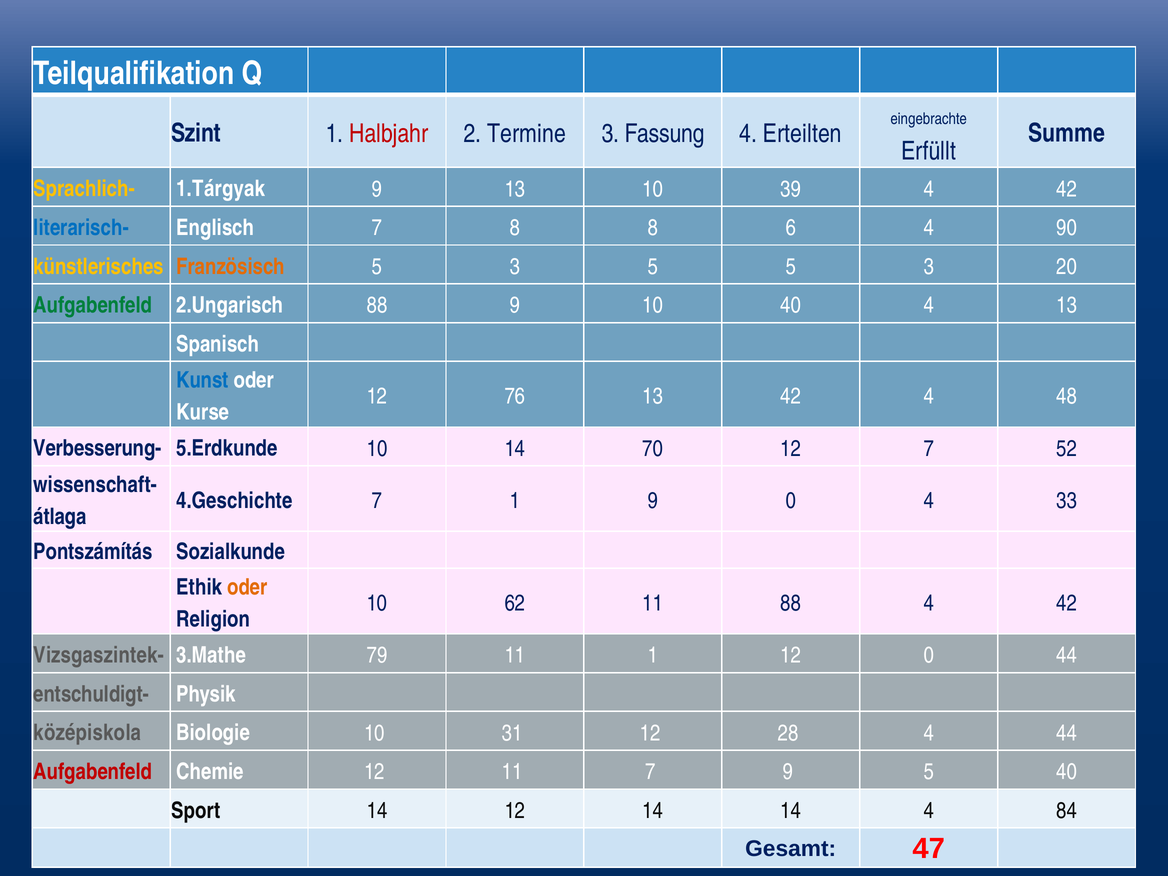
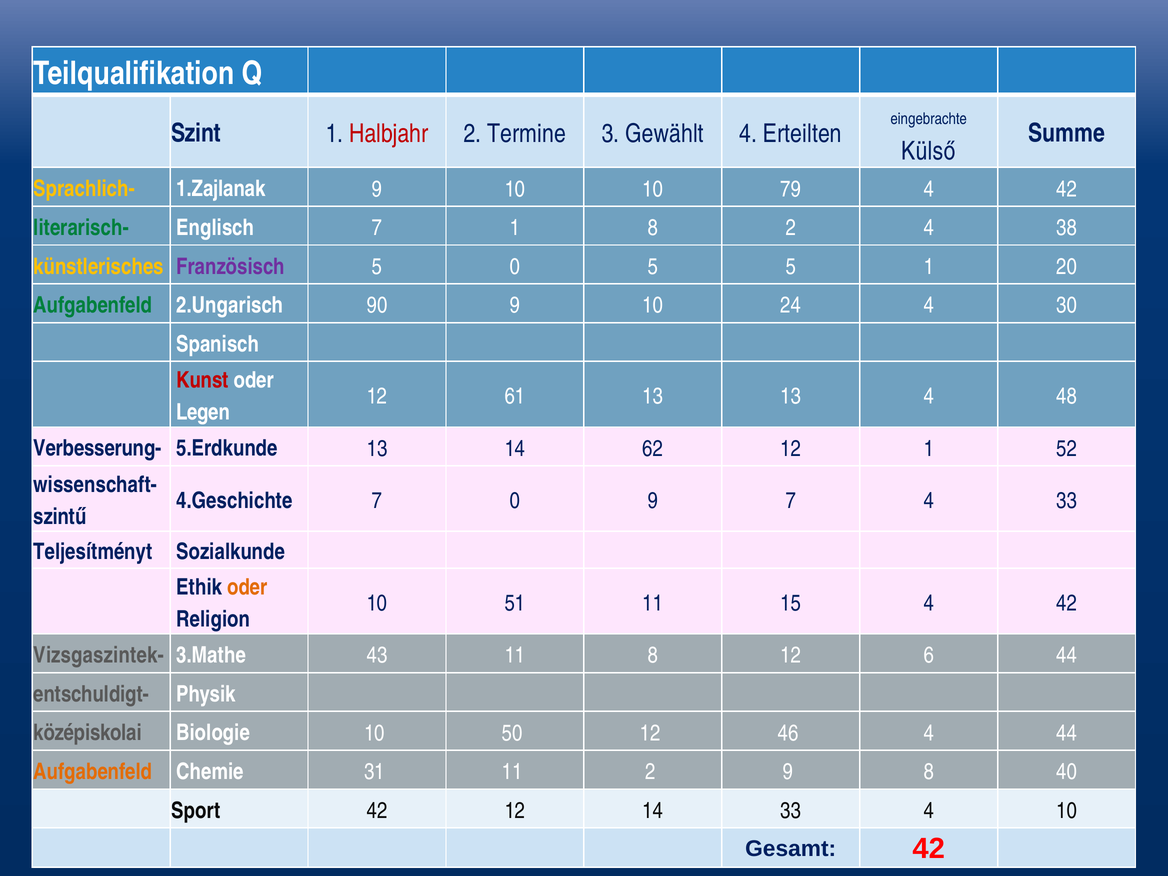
Fassung: Fassung -> Gewählt (664, 134)
Erfüllt: Erfüllt -> Külső (928, 151)
1.Tárgyak: 1.Tárgyak -> 1.Zajlanak (221, 189)
13: 13 -> 10 (515, 189)
39: 39 -> 79 (791, 189)
literarisch- colour: blue -> green (81, 228)
7 8: 8 -> 1 (515, 228)
8 6: 6 -> 2 (791, 228)
90: 90 -> 38 (1067, 228)
Französisch colour: orange -> purple (231, 267)
3: 3 -> 0 (515, 267)
5 5 3: 3 -> 1 (929, 267)
2.Ungarisch 88: 88 -> 90 (377, 305)
10 40: 40 -> 24 (791, 305)
4 13: 13 -> 30 (1067, 305)
Kunst colour: blue -> red (203, 380)
76: 76 -> 61 (515, 396)
13 42: 42 -> 13 (791, 396)
Kurse: Kurse -> Legen (203, 412)
5.Erdkunde 10: 10 -> 13 (377, 449)
70: 70 -> 62 (653, 449)
12 7: 7 -> 1 (929, 449)
7 1: 1 -> 0 (515, 501)
9 0: 0 -> 7 (791, 501)
átlaga: átlaga -> szintű (60, 517)
Pontszámítás: Pontszámítás -> Teljesítményt (93, 552)
62: 62 -> 51 (515, 603)
11 88: 88 -> 15 (791, 603)
79: 79 -> 43 (377, 655)
11 1: 1 -> 8 (653, 655)
12 0: 0 -> 6 (929, 655)
középiskola: középiskola -> középiskolai (88, 733)
31: 31 -> 50 (512, 733)
28: 28 -> 46 (788, 733)
Aufgabenfeld colour: red -> orange (93, 772)
Chemie 12: 12 -> 31 (374, 772)
11 7: 7 -> 2 (650, 772)
9 5: 5 -> 8 (929, 772)
Sport 14: 14 -> 42 (377, 811)
14 14: 14 -> 33 (791, 811)
4 84: 84 -> 10 (1067, 811)
Gesamt 47: 47 -> 42 (929, 849)
